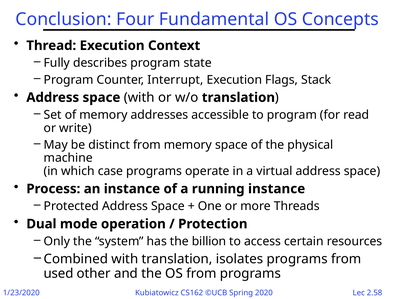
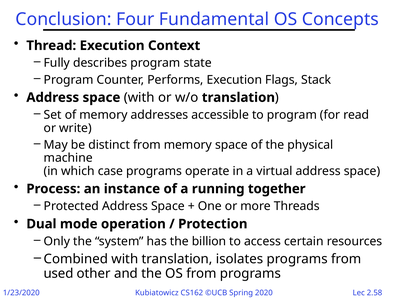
Interrupt: Interrupt -> Performs (175, 80)
running instance: instance -> together (277, 189)
